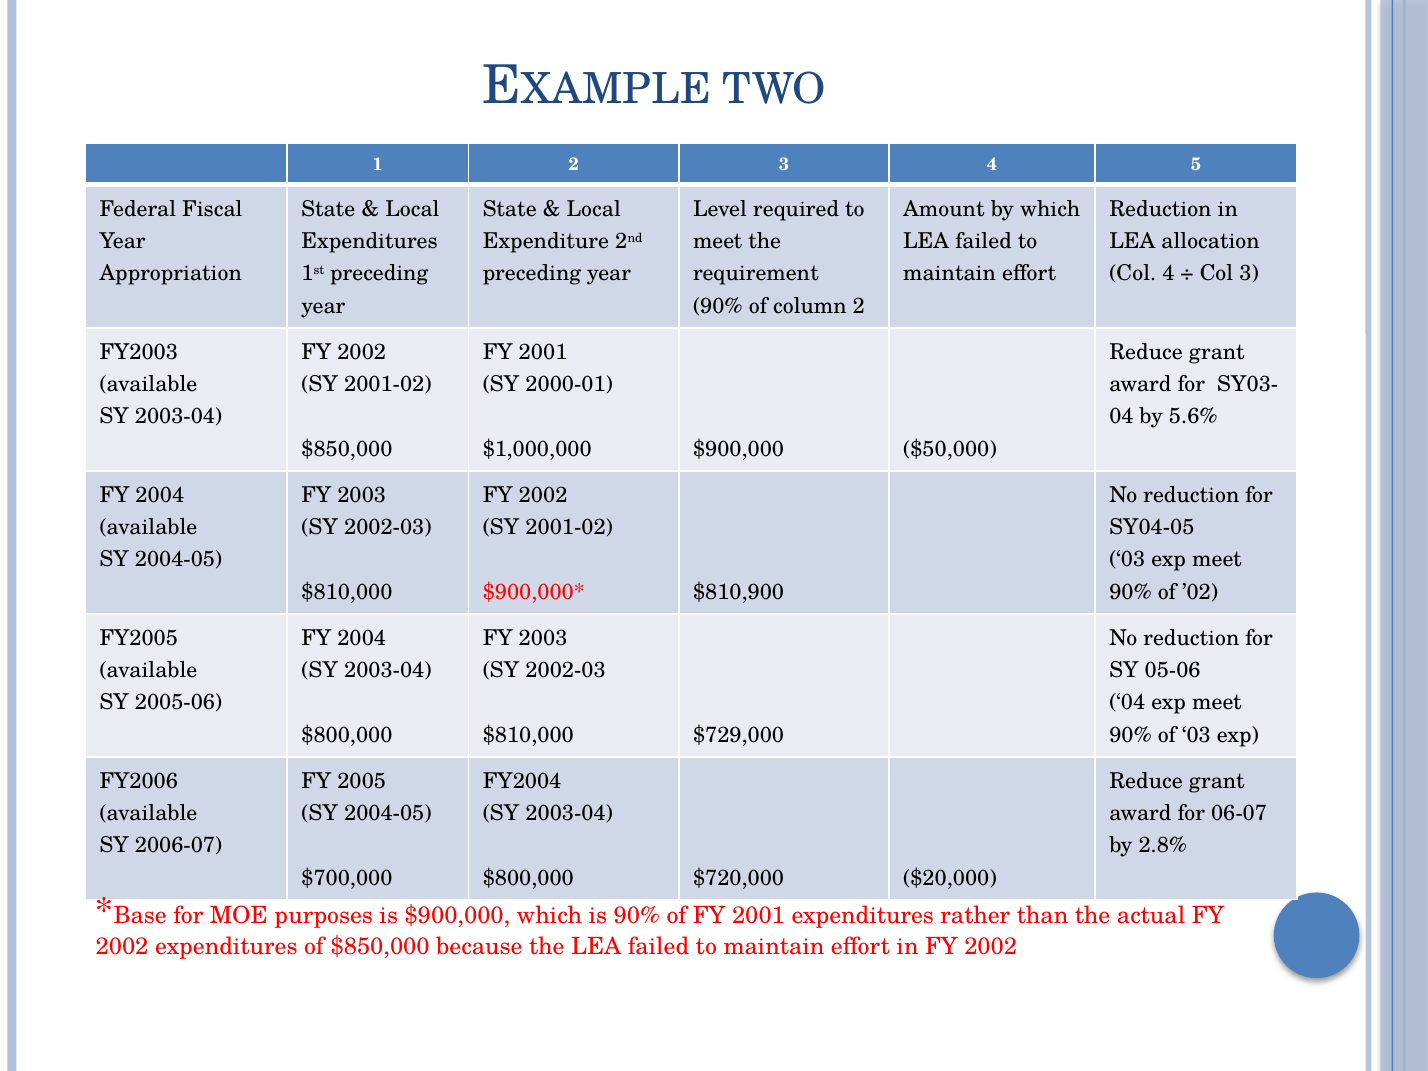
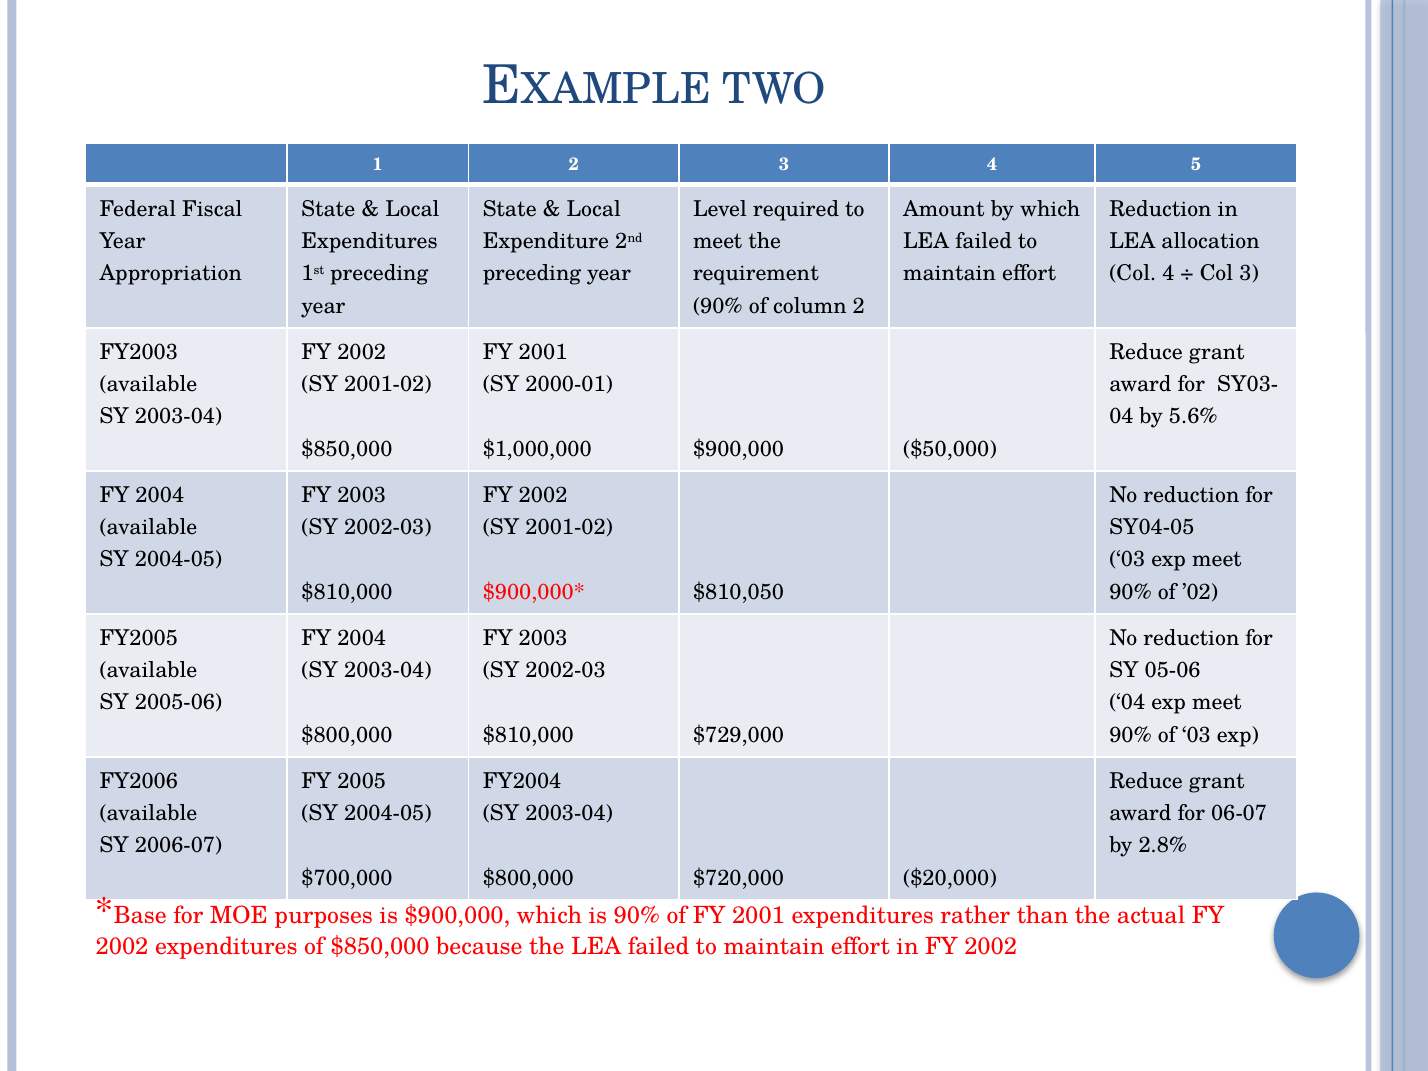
$810,900: $810,900 -> $810,050 (739, 592)
